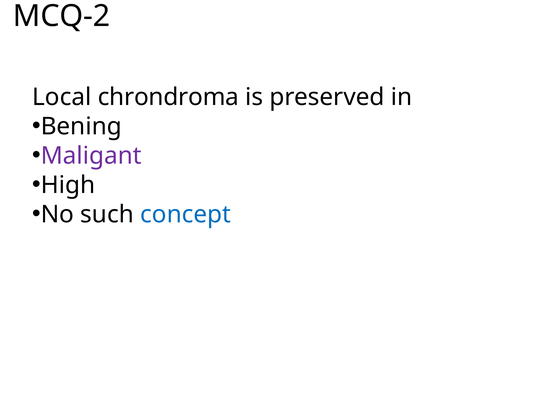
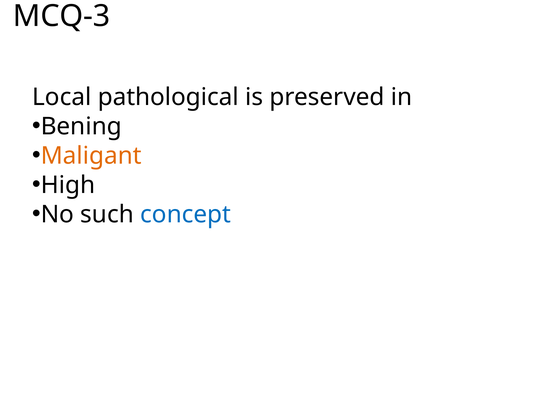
MCQ-2: MCQ-2 -> MCQ-3 (62, 16)
chrondroma: chrondroma -> pathological (168, 97)
Maligant colour: purple -> orange (91, 156)
